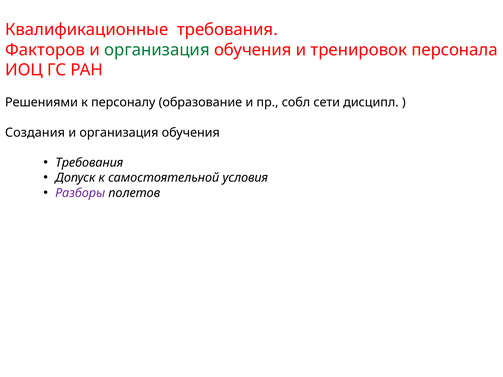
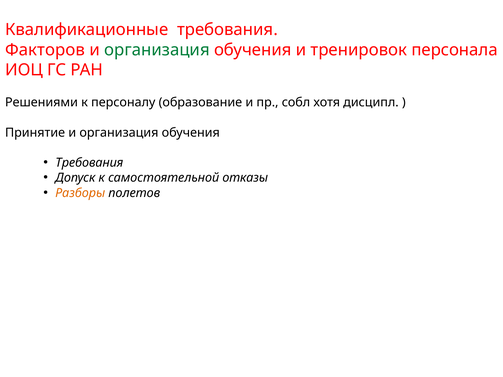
сети: сети -> хотя (327, 102)
Создания: Создания -> Принятие (35, 133)
условия: условия -> отказы (245, 178)
Разборы colour: purple -> orange (80, 193)
